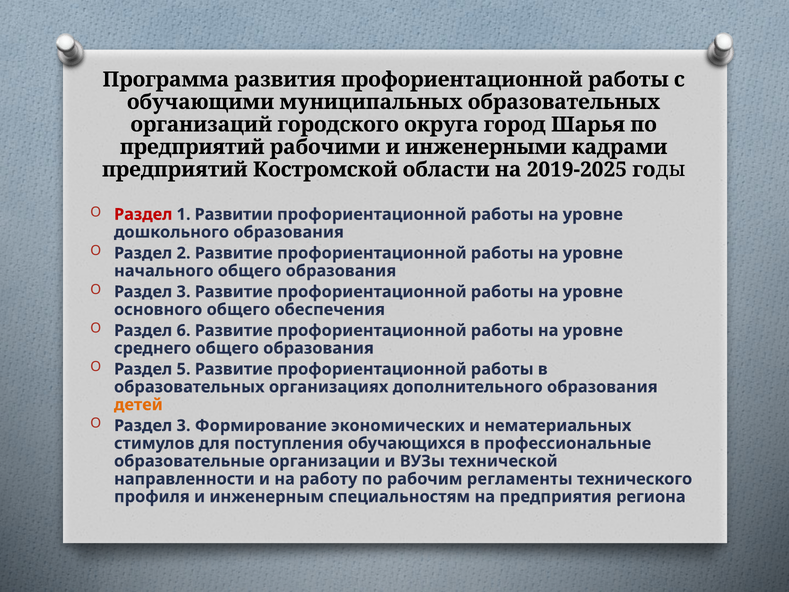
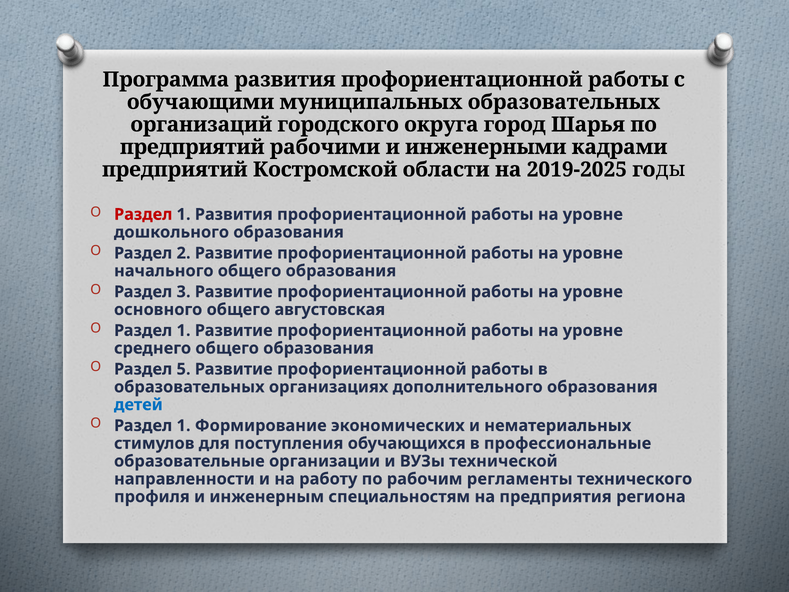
1 Развитии: Развитии -> Развития (234, 214)
обеспечения: обеспечения -> августовская (330, 309)
6: 6 -> 1 (184, 330)
детей colour: orange -> blue (138, 405)
3: 3 -> 1 (184, 425)
